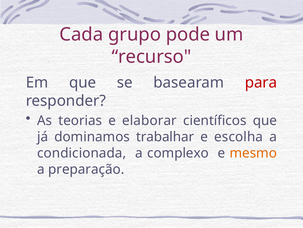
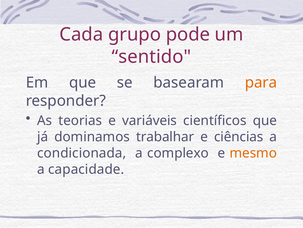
recurso: recurso -> sentido (151, 57)
para colour: red -> orange (261, 82)
elaborar: elaborar -> variáveis (150, 120)
escolha: escolha -> ciências (239, 136)
preparação: preparação -> capacidade (86, 169)
